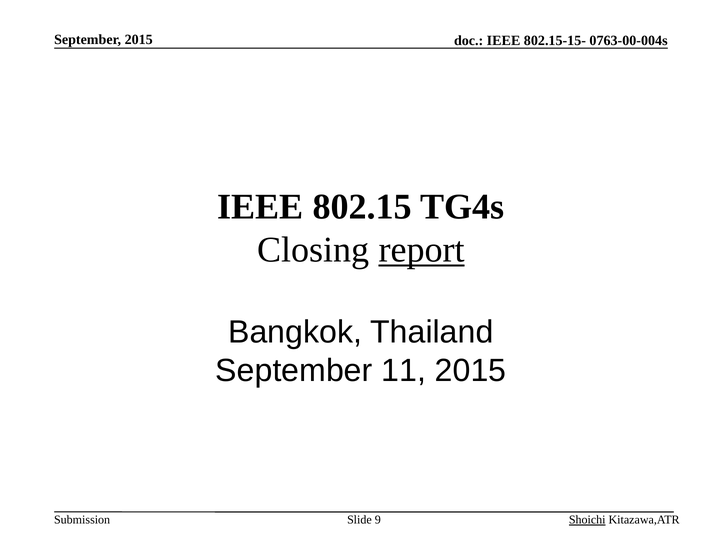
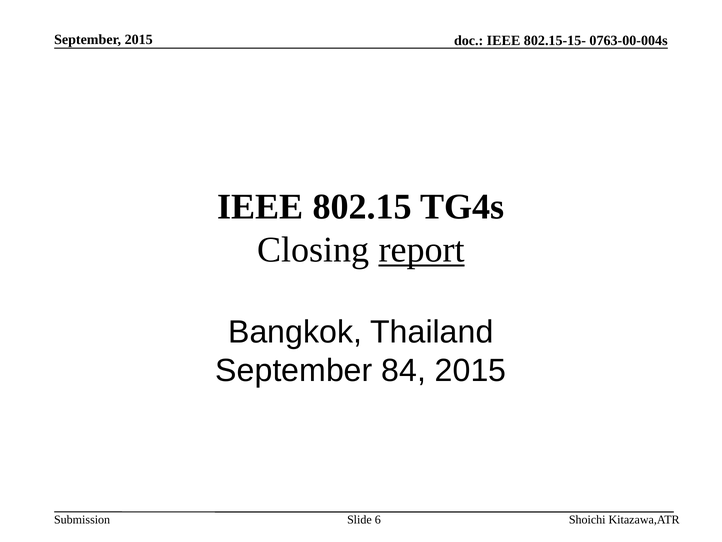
11: 11 -> 84 (404, 371)
9: 9 -> 6 (378, 519)
Shoichi underline: present -> none (587, 519)
